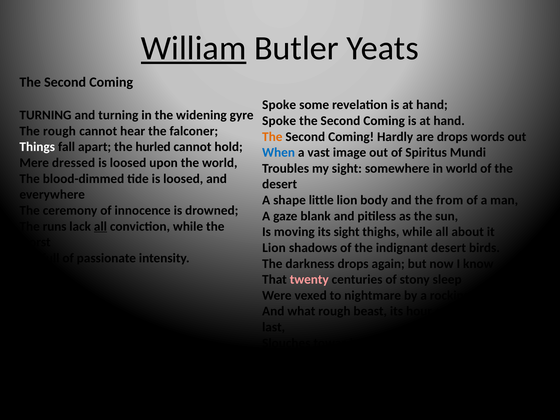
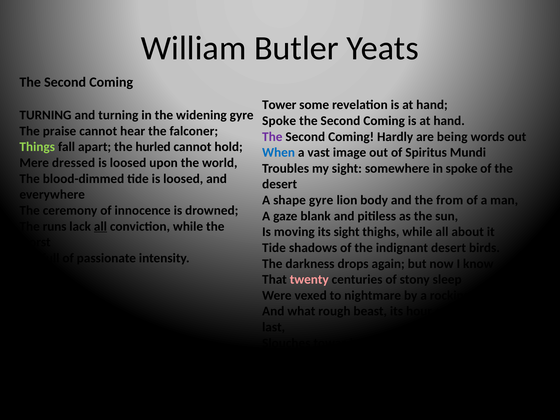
William underline: present -> none (194, 48)
Spoke: Spoke -> Tower (279, 105)
The rough: rough -> praise (60, 131)
The colour: orange -> purple (272, 137)
are drops: drops -> being (452, 137)
Things colour: white -> light green (37, 147)
in world: world -> spoke (462, 168)
shape little: little -> gyre (321, 200)
Lion: Lion -> Tide (274, 248)
